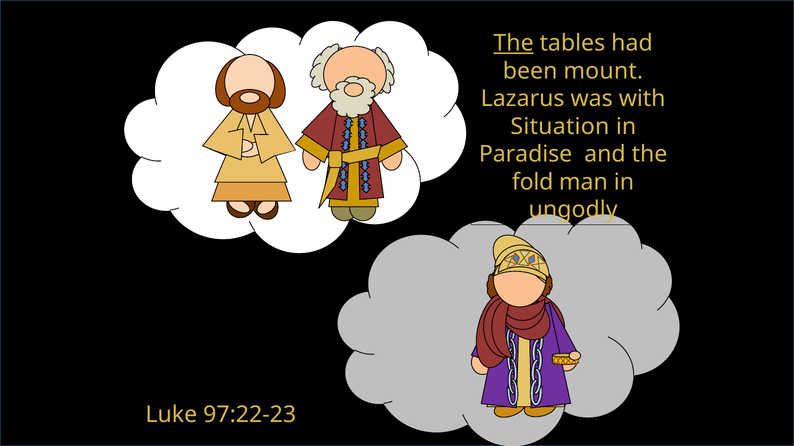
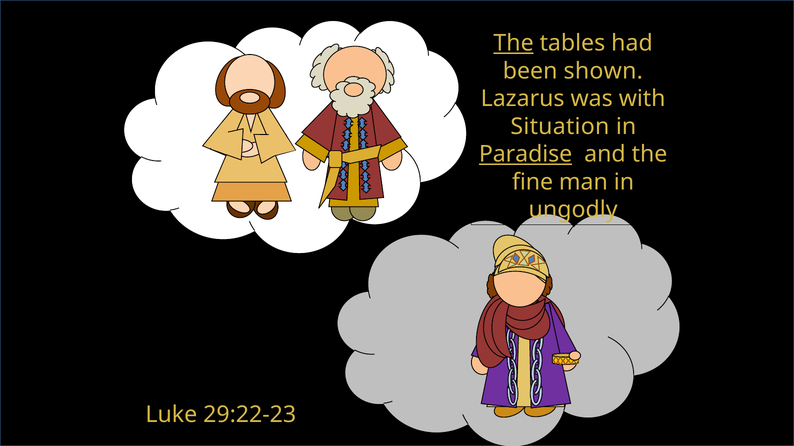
mount: mount -> shown (603, 71)
Paradise underline: none -> present (526, 154)
fold: fold -> fine (533, 182)
97:22-23: 97:22-23 -> 29:22-23 (250, 415)
